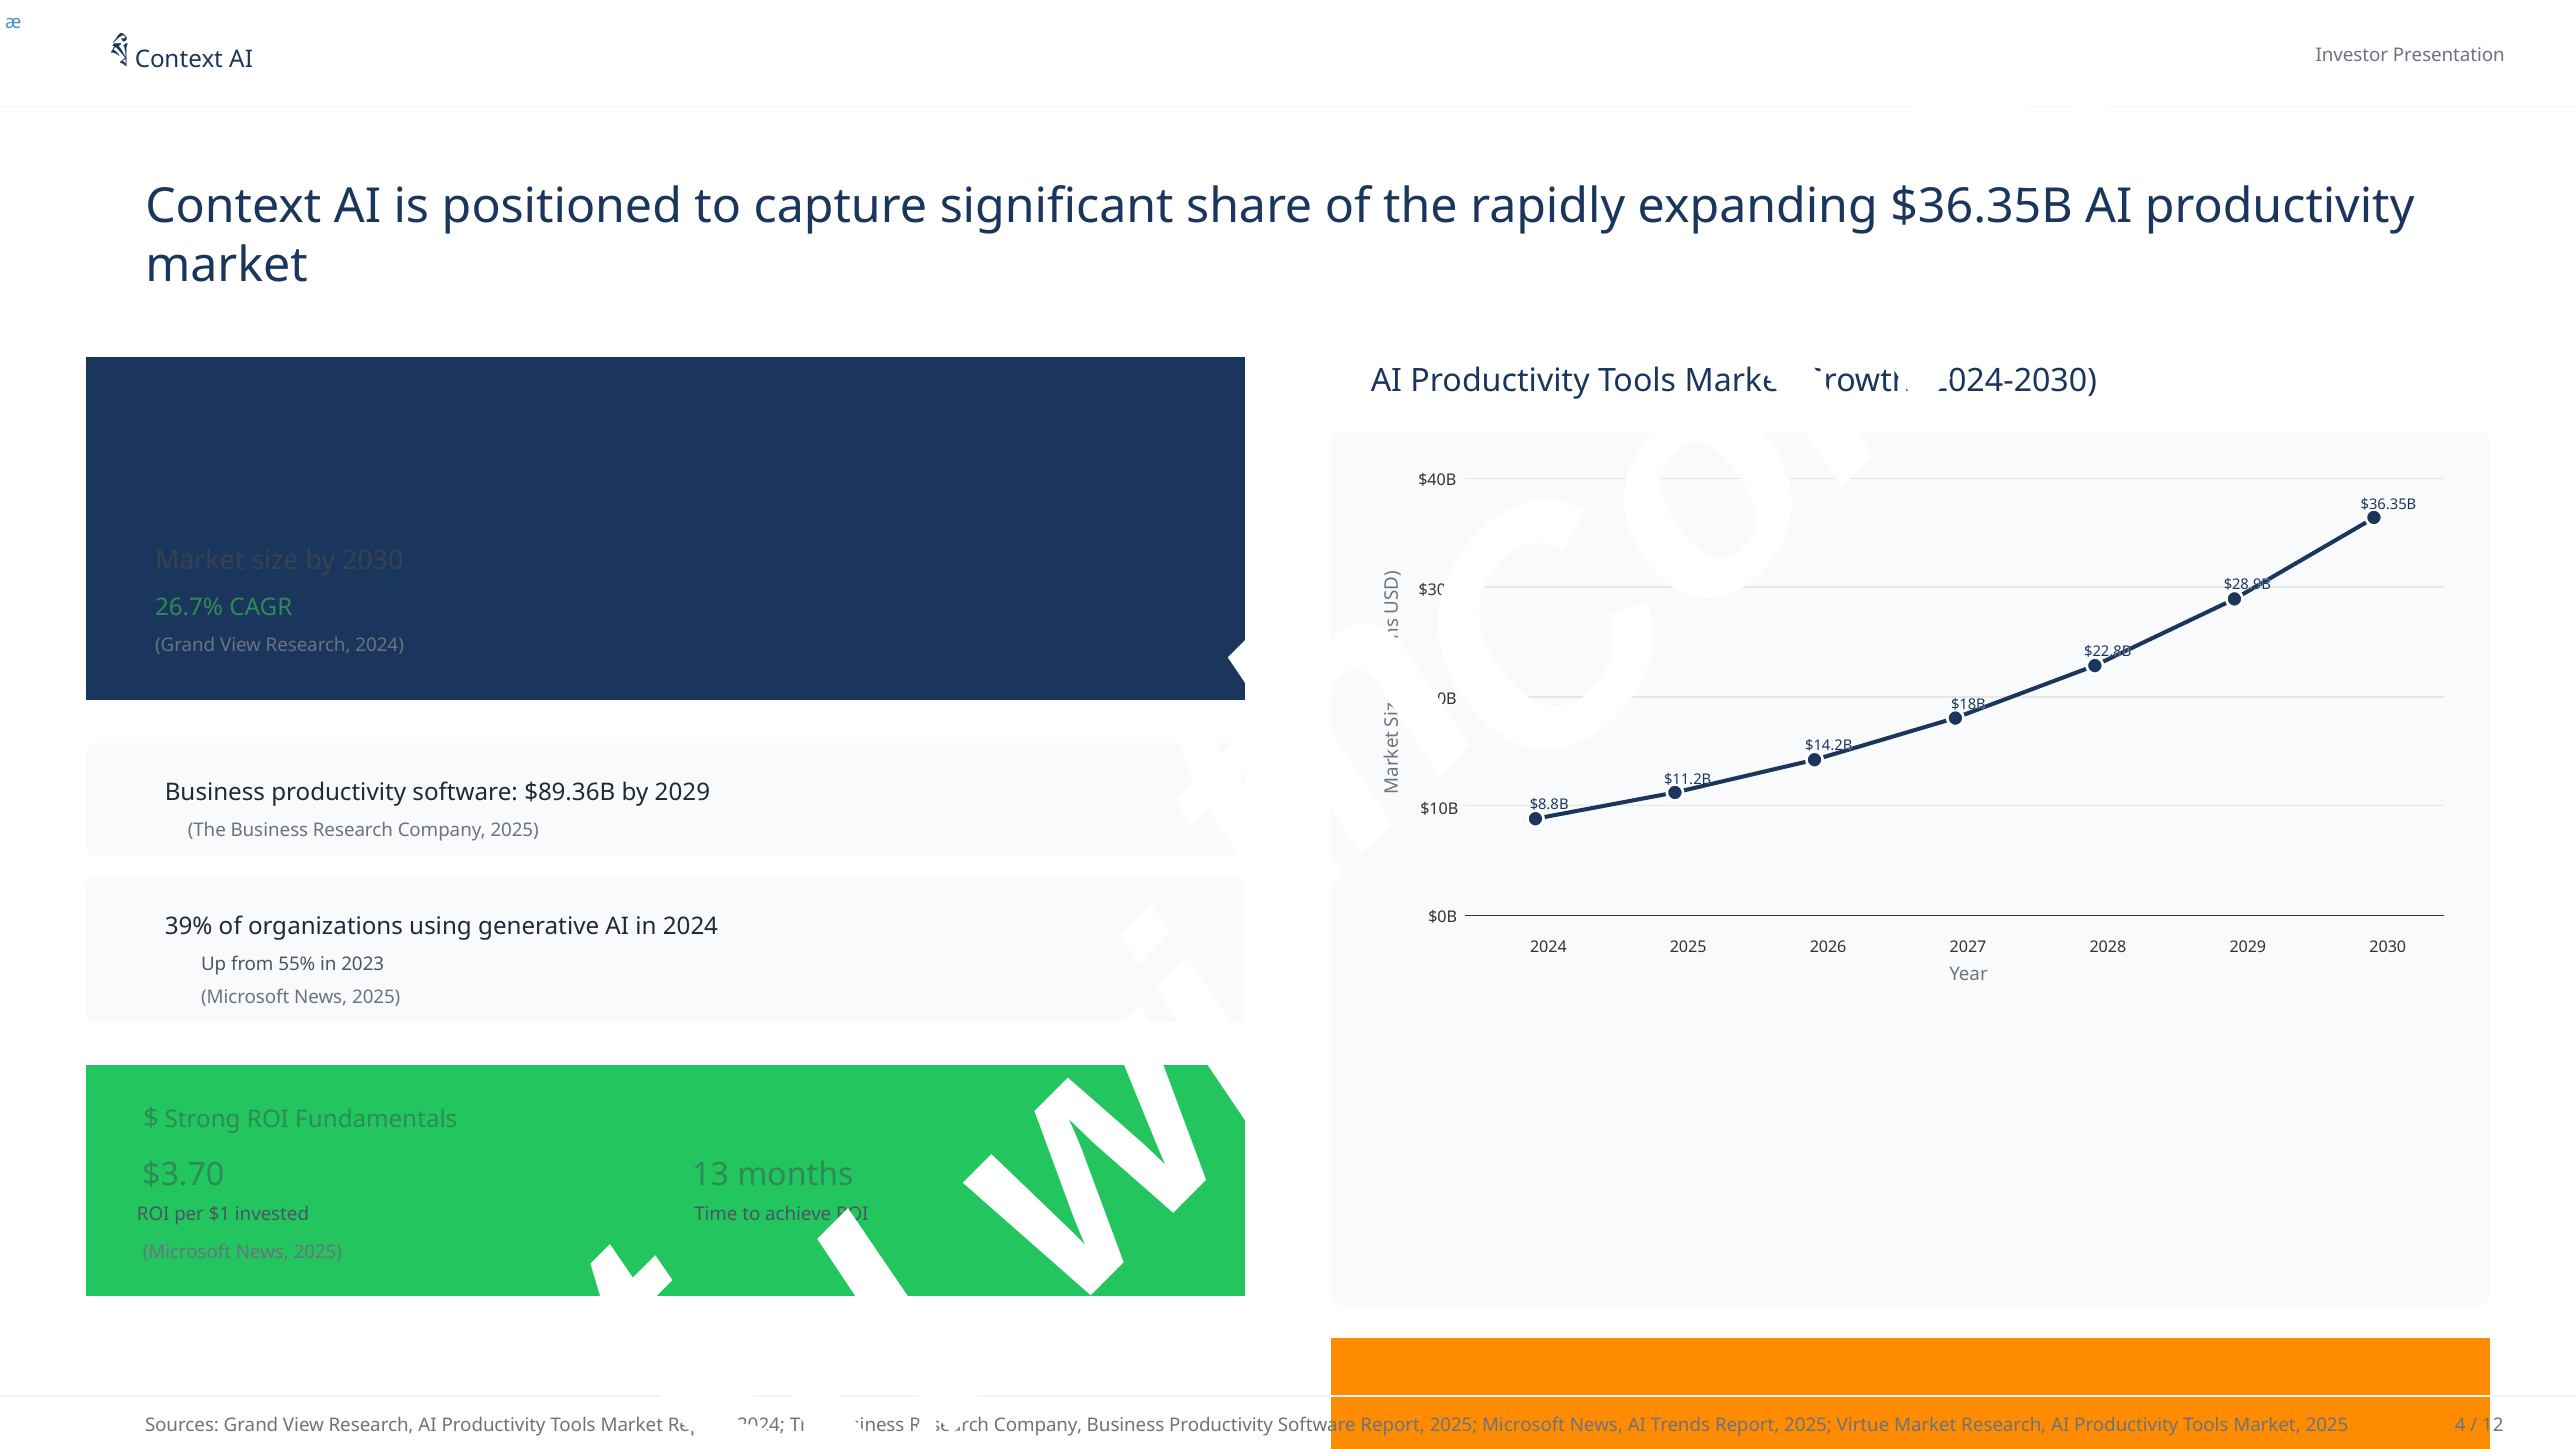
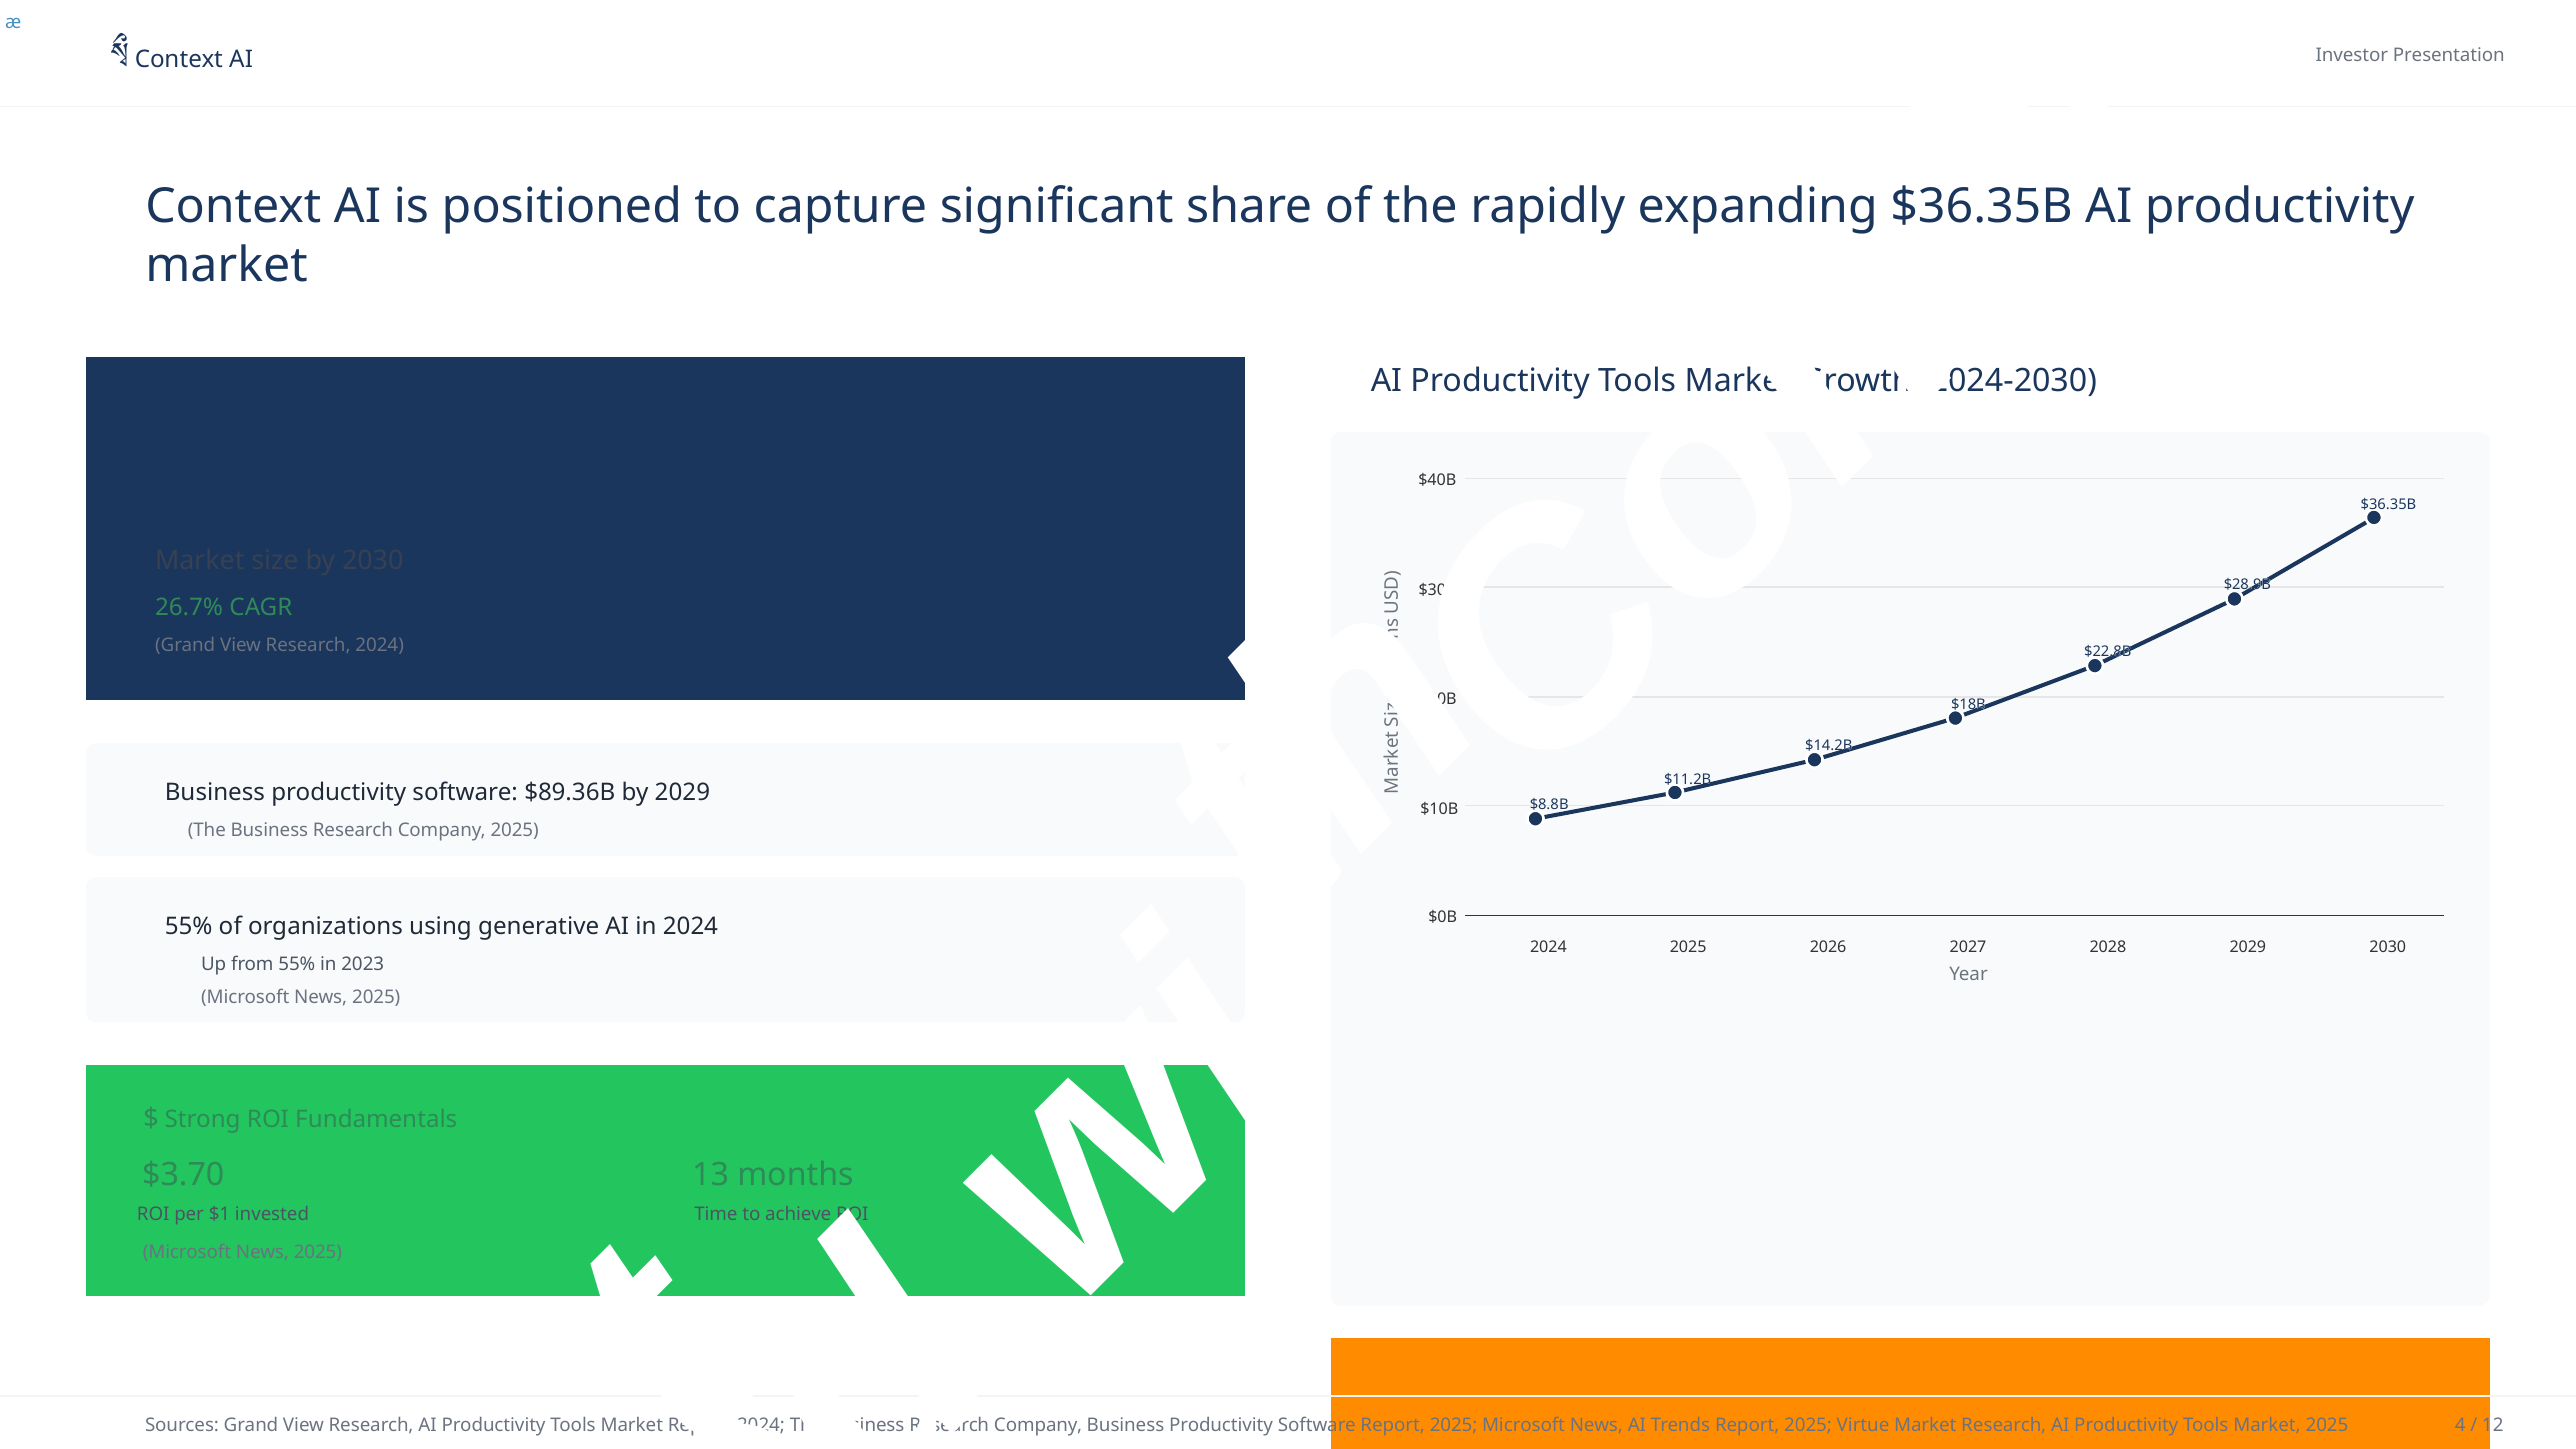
39%: 39% -> 55% (189, 926)
